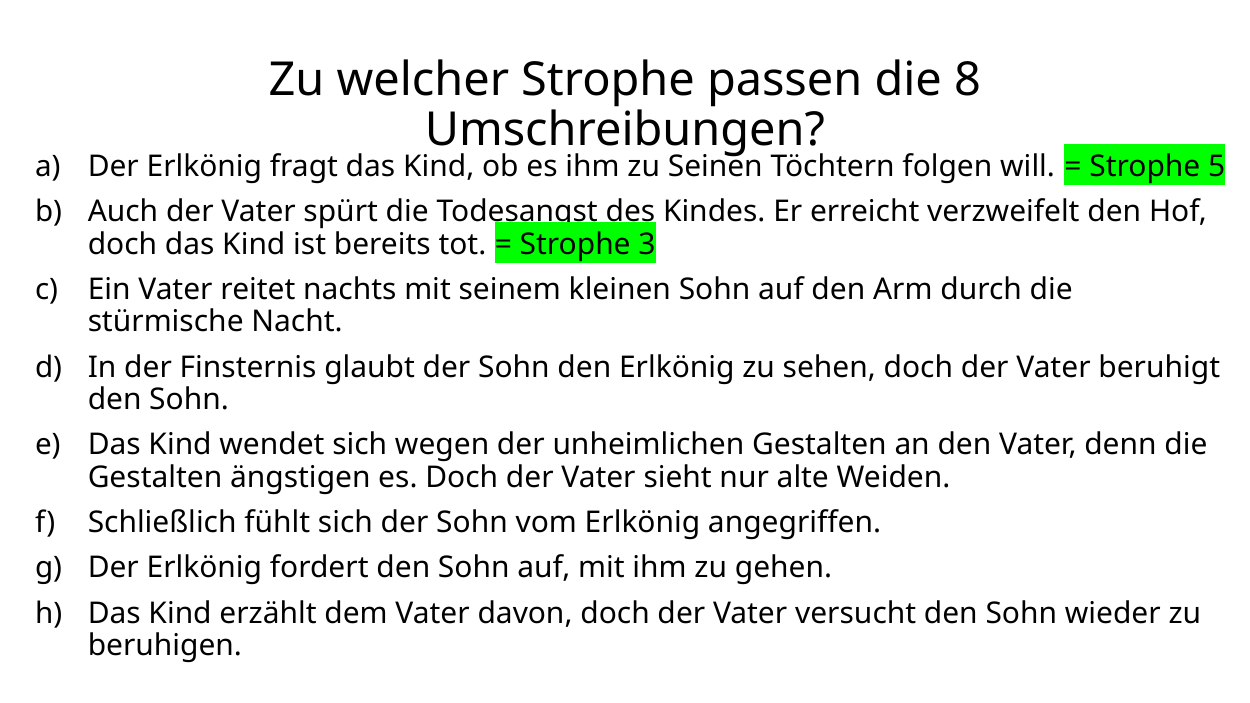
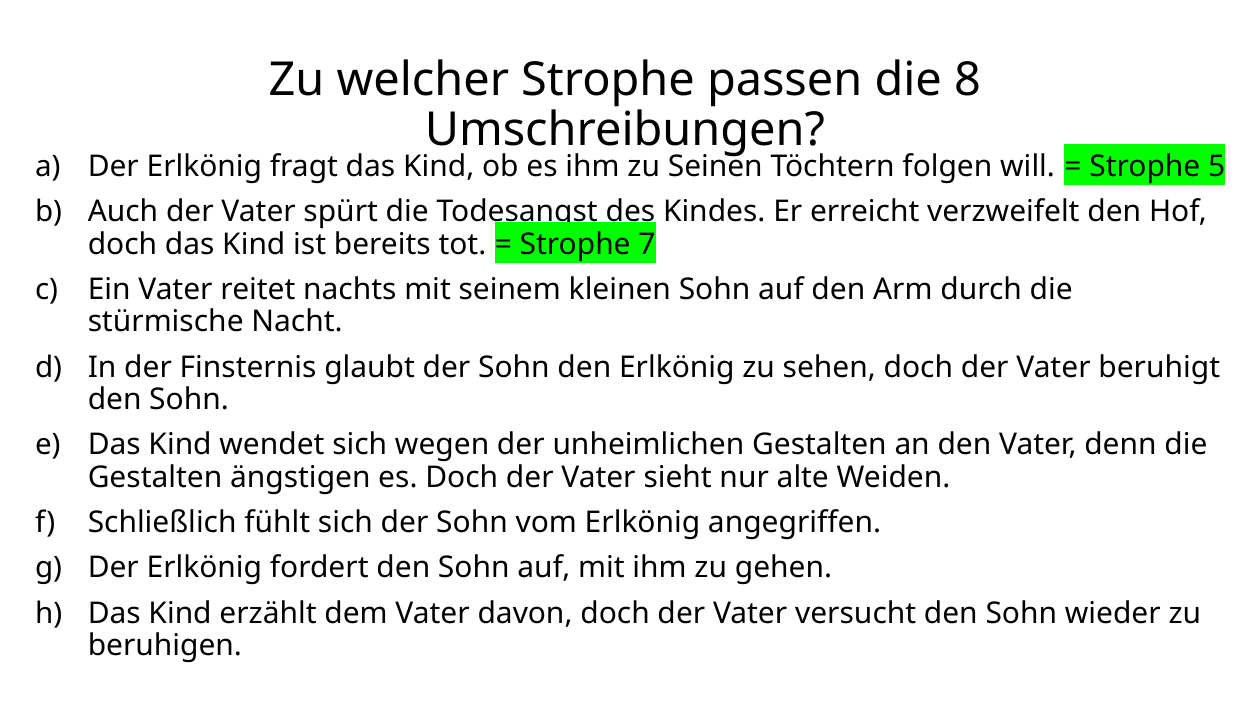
3: 3 -> 7 (647, 244)
